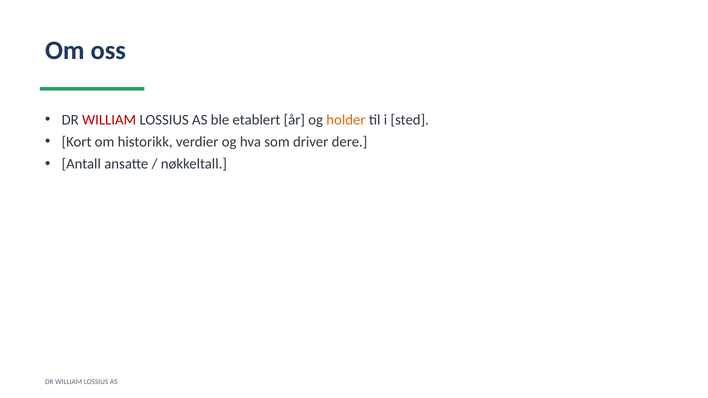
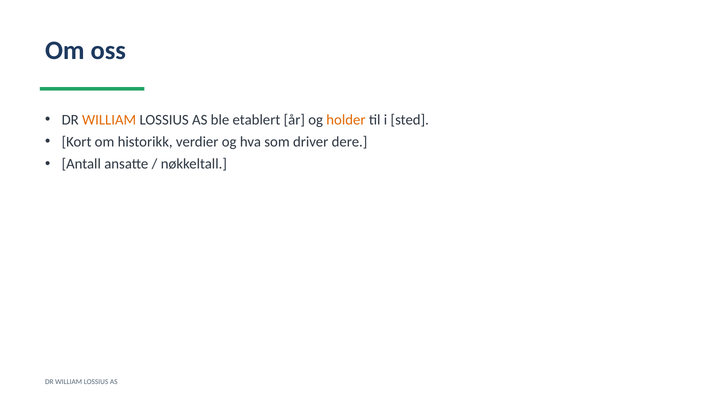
WILLIAM colour: red -> orange (109, 120)
